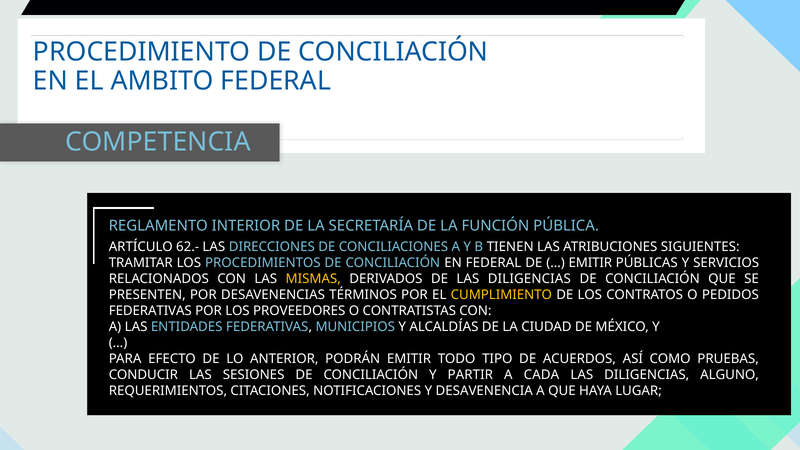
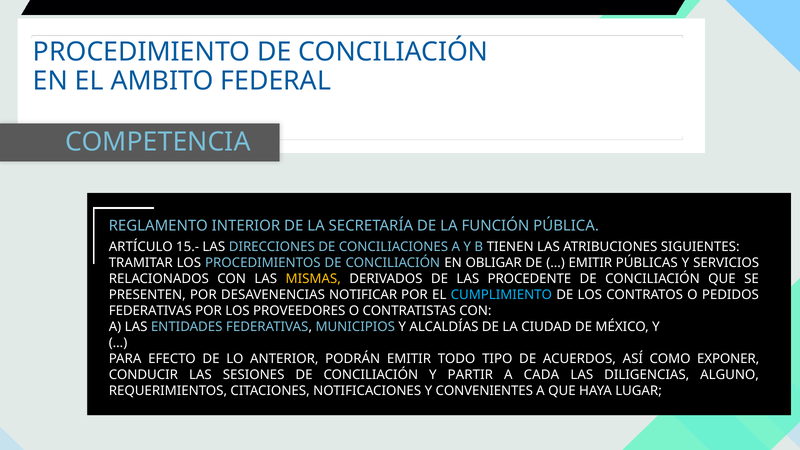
62.-: 62.- -> 15.- (188, 247)
EN FEDERAL: FEDERAL -> OBLIGAR (494, 263)
DE LAS DILIGENCIAS: DILIGENCIAS -> PROCEDENTE (529, 279)
TÉRMINOS: TÉRMINOS -> NOTIFICAR (363, 295)
CUMPLIMIENTO colour: yellow -> light blue (501, 295)
PRUEBAS: PRUEBAS -> EXPONER (728, 359)
DESAVENENCIA: DESAVENENCIA -> CONVENIENTES (484, 391)
